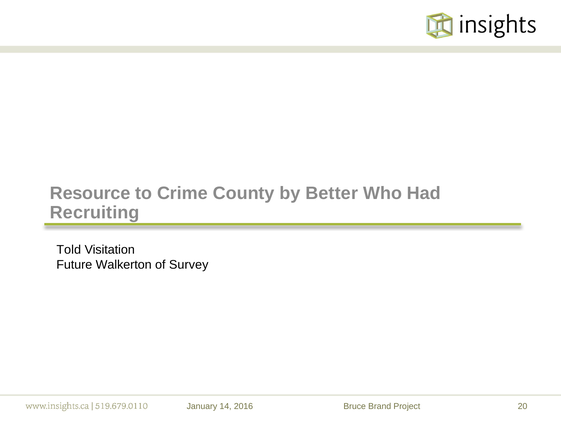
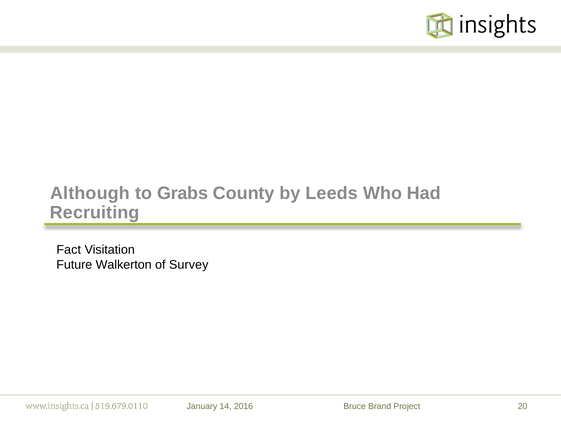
Resource: Resource -> Although (90, 193)
Crime: Crime -> Grabs (183, 193)
Better: Better -> Leeds (332, 193)
Told: Told -> Fact (69, 250)
